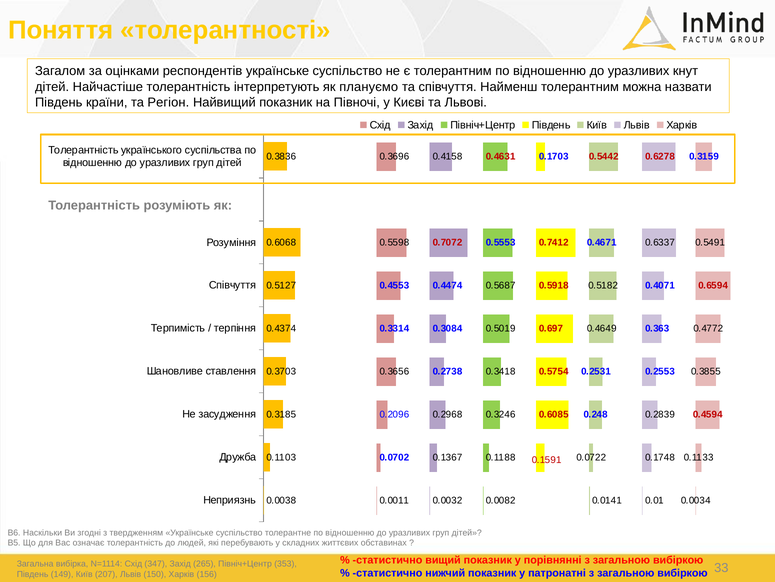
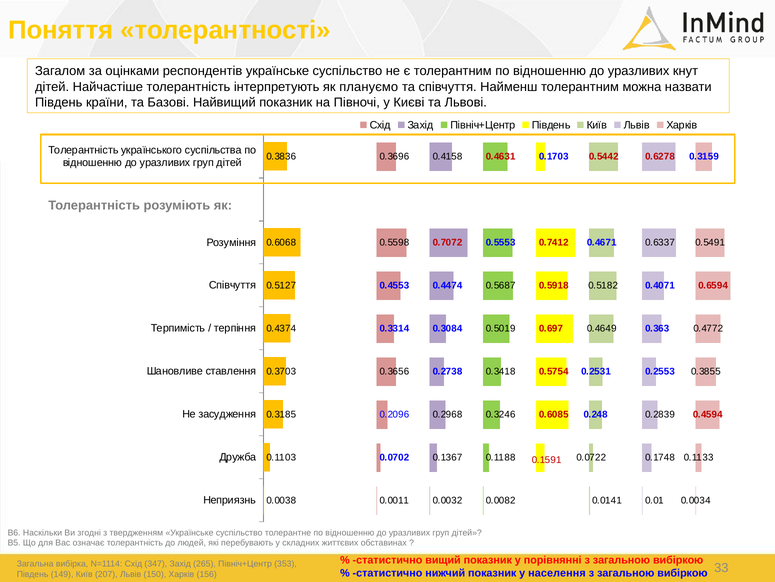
Регіон: Регіон -> Базові (168, 102)
патронатні: патронатні -> населення (557, 572)
